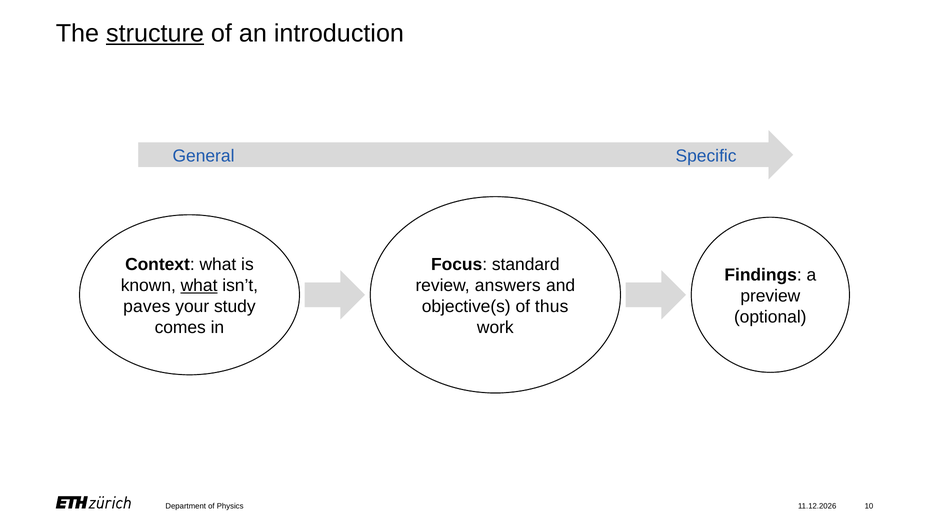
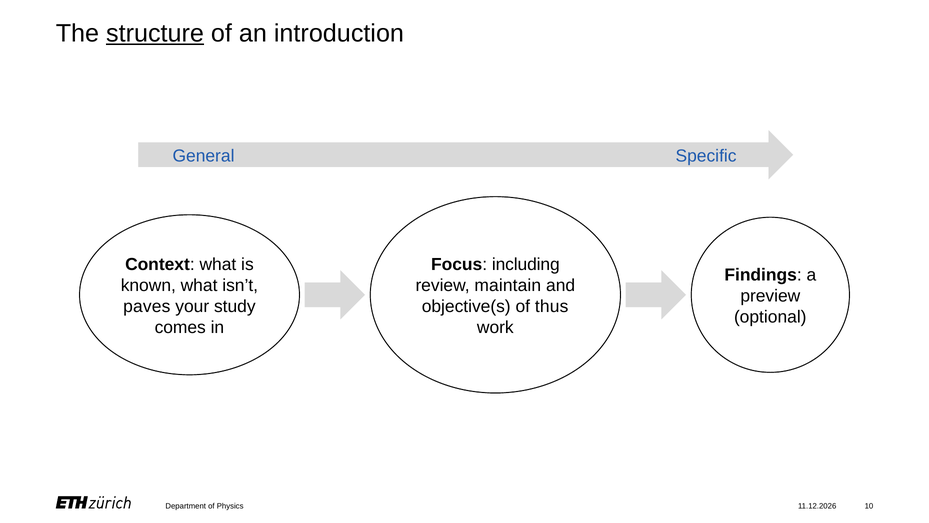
standard: standard -> including (526, 264)
what underline: present -> none (199, 285)
answers: answers -> maintain (508, 285)
